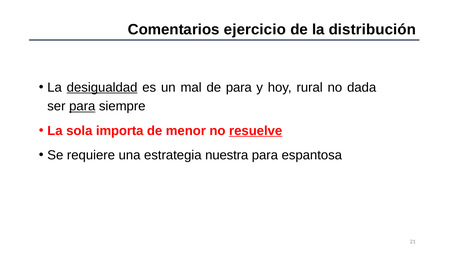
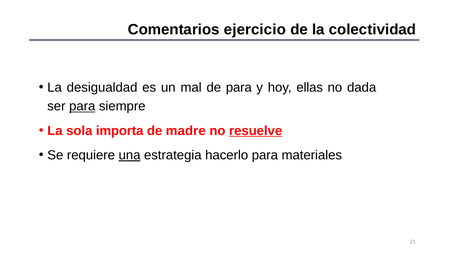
distribución: distribución -> colectividad (372, 29)
desigualdad underline: present -> none (102, 87)
rural: rural -> ellas (310, 87)
menor: menor -> madre (186, 131)
una underline: none -> present (130, 155)
nuestra: nuestra -> hacerlo (227, 155)
espantosa: espantosa -> materiales (312, 155)
